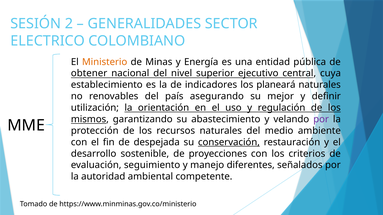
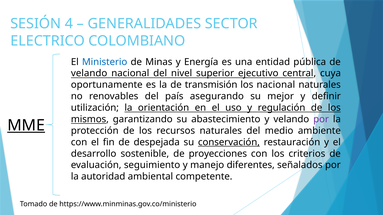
2: 2 -> 4 (69, 24)
Ministerio colour: orange -> blue (105, 62)
obtener: obtener -> velando (89, 73)
establecimiento: establecimiento -> oportunamente (107, 85)
indicadores: indicadores -> transmisión (211, 85)
los planeará: planeará -> nacional (276, 85)
MME underline: none -> present (26, 126)
